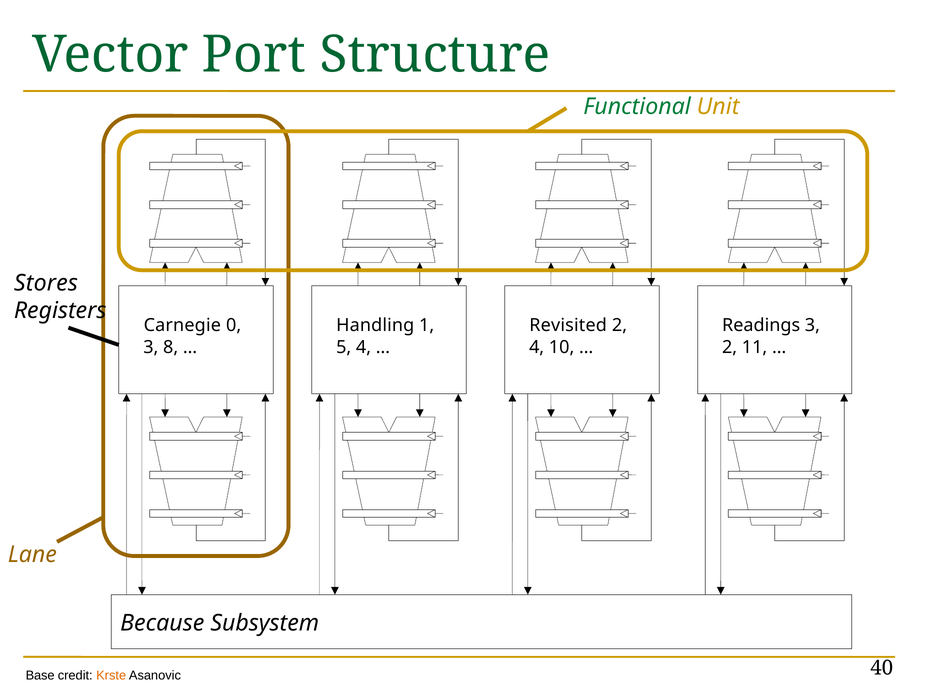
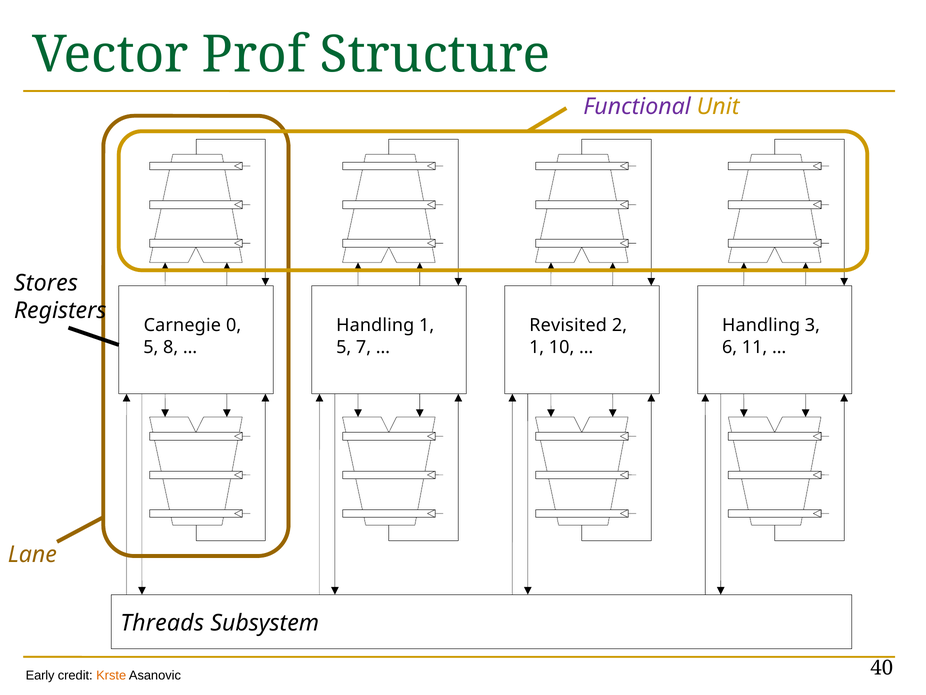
Port: Port -> Prof (254, 55)
Functional colour: green -> purple (637, 107)
Readings: Readings -> Handling (761, 325)
3: 3 -> 5 (151, 347)
5 4: 4 -> 7 (364, 347)
4: 4 -> 1 (537, 347)
2: 2 -> 6 (730, 347)
Because: Because -> Threads (162, 623)
Base: Base -> Early (40, 675)
